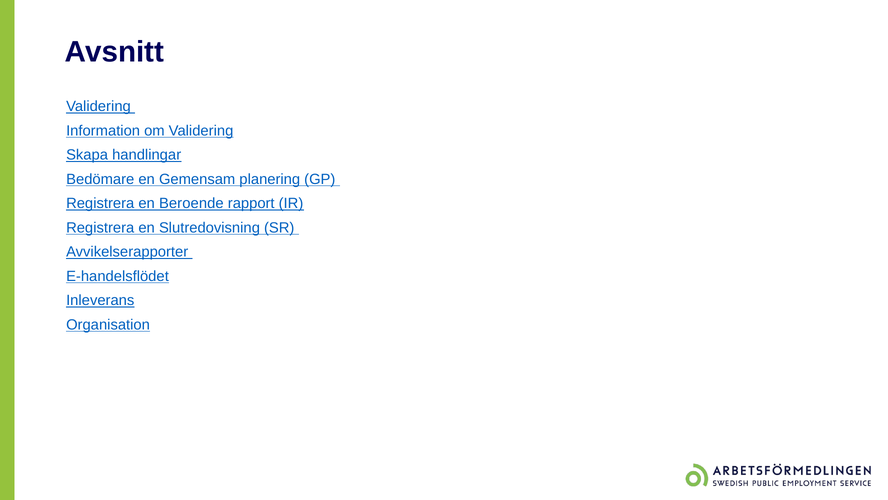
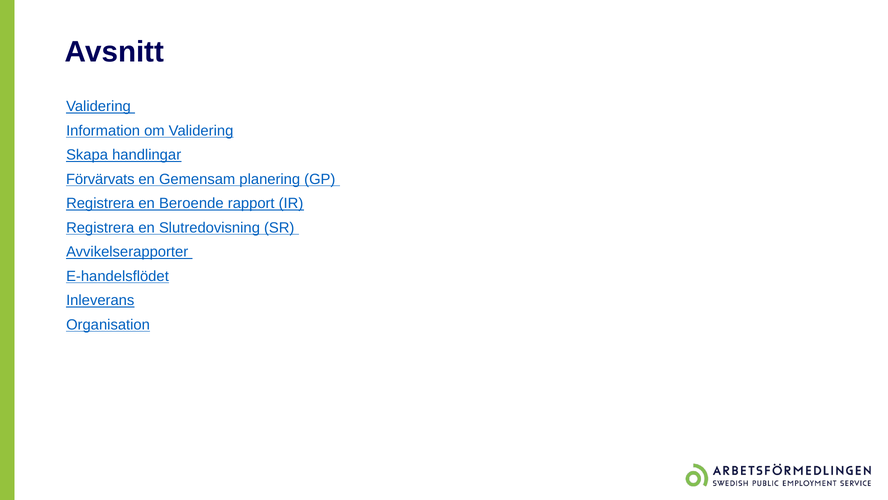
Bedömare: Bedömare -> Förvärvats (100, 179)
